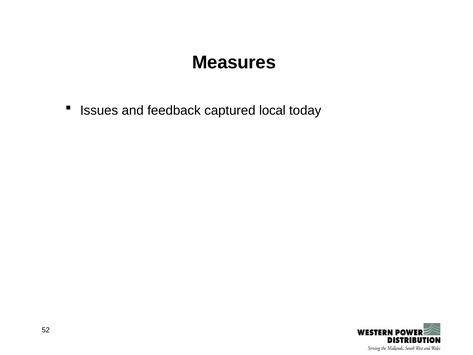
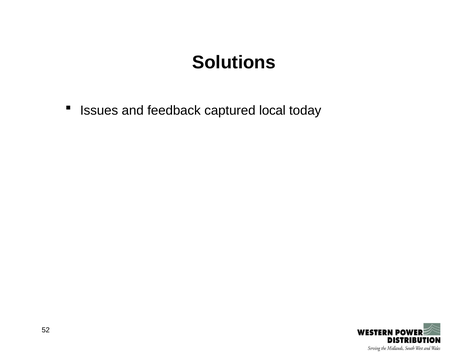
Measures: Measures -> Solutions (234, 62)
